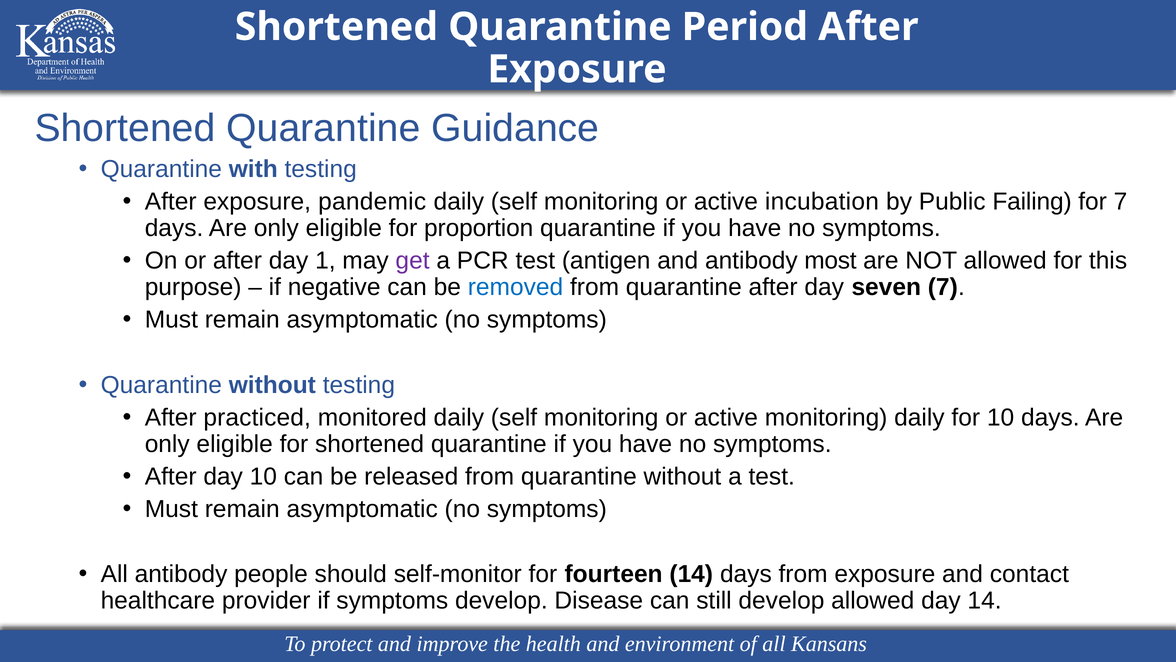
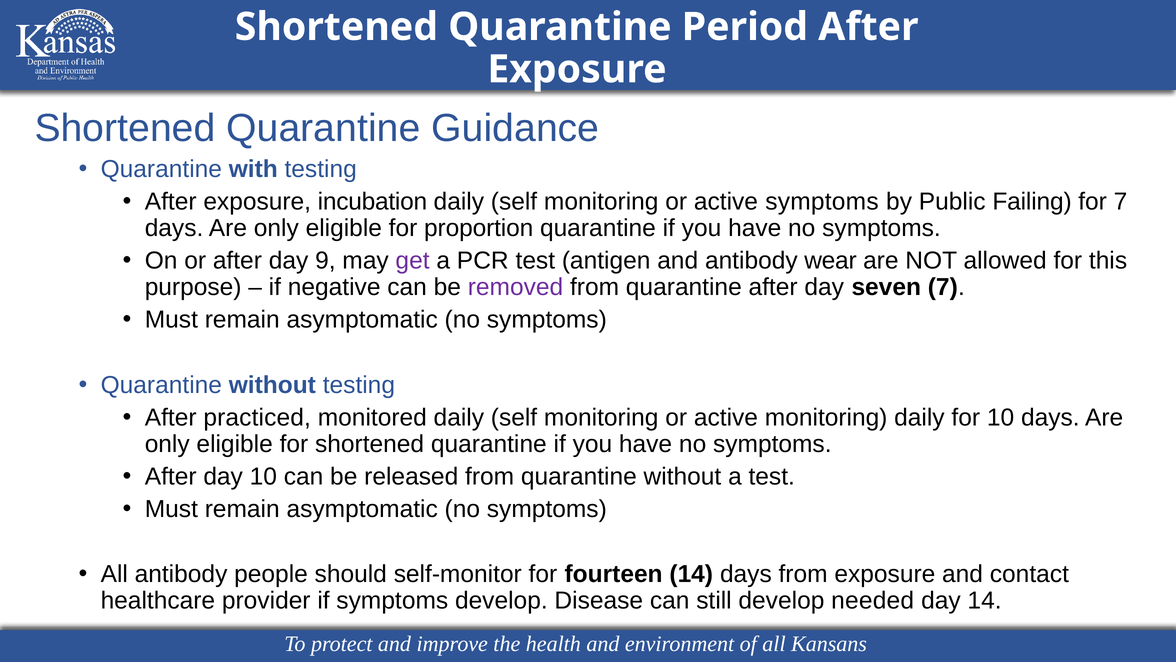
pandemic: pandemic -> incubation (372, 201)
active incubation: incubation -> symptoms (822, 201)
1: 1 -> 9 (325, 260)
most: most -> wear (830, 260)
removed colour: blue -> purple (516, 287)
develop allowed: allowed -> needed (873, 600)
